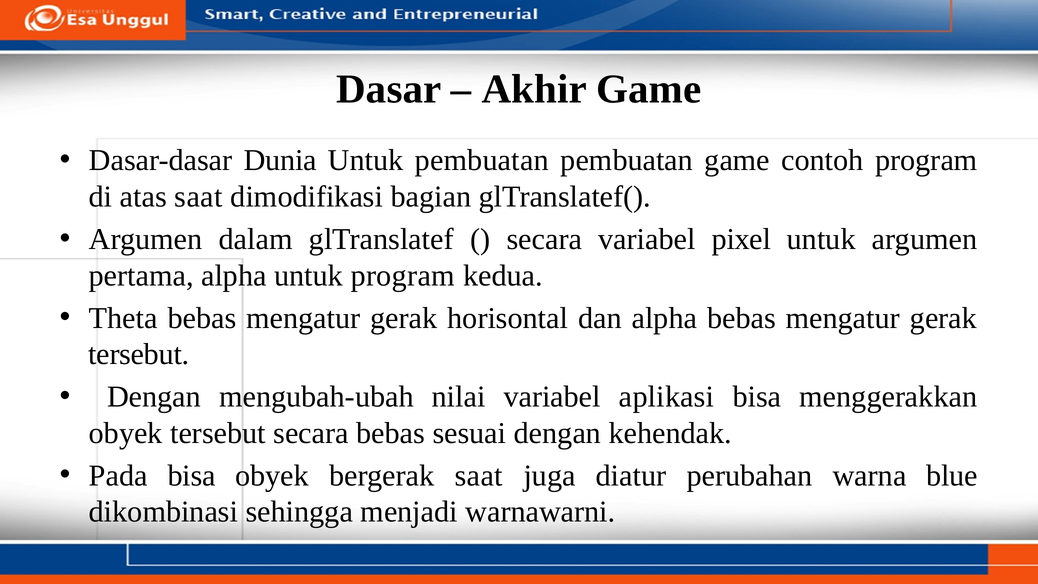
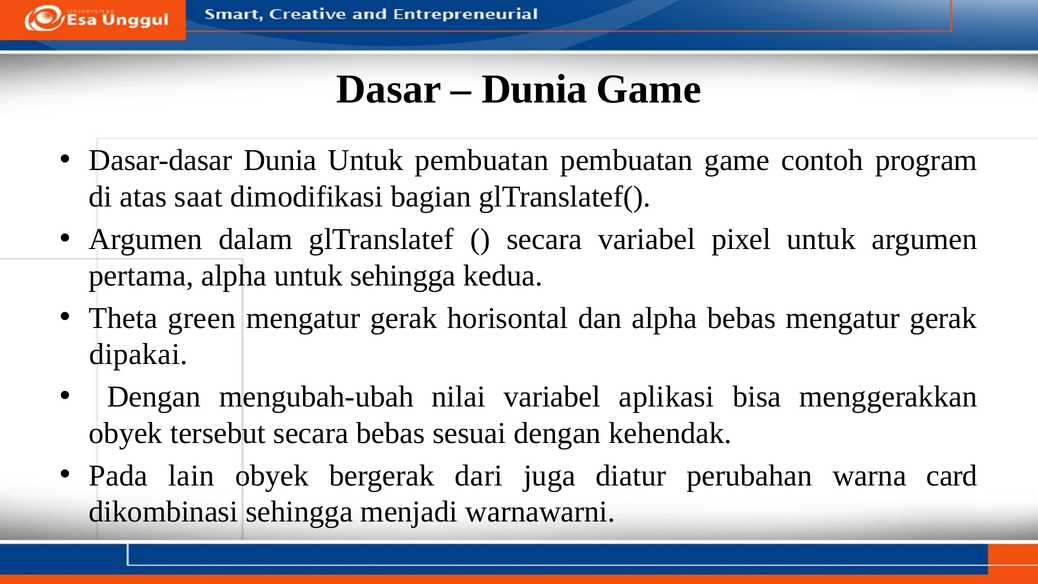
Akhir: Akhir -> Dunia (535, 89)
untuk program: program -> sehingga (403, 276)
Theta bebas: bebas -> green (202, 318)
tersebut: tersebut -> dipakai (139, 354)
Pada bisa: bisa -> lain (191, 475)
bergerak saat: saat -> dari (479, 475)
blue: blue -> card (952, 475)
